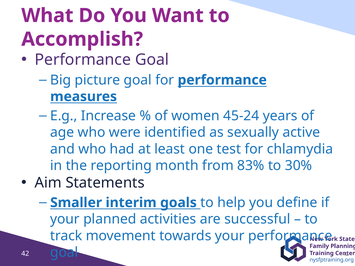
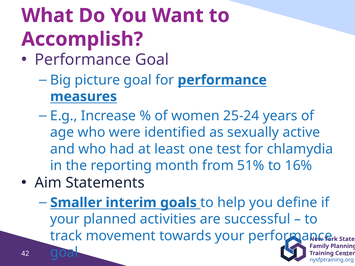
45‐24: 45‐24 -> 25‐24 (241, 116)
83%: 83% -> 51% (251, 166)
30%: 30% -> 16% (299, 166)
